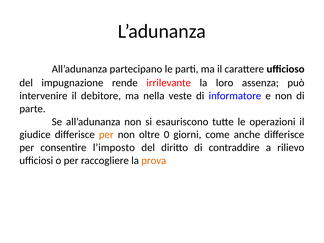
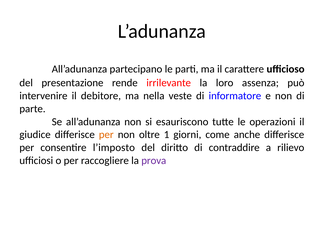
impugnazione: impugnazione -> presentazione (72, 83)
0: 0 -> 1 (167, 135)
prova colour: orange -> purple (154, 161)
